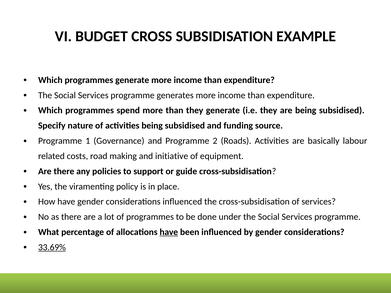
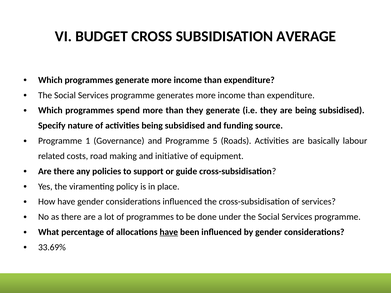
EXAMPLE: EXAMPLE -> AVERAGE (306, 36)
2: 2 -> 5 (215, 141)
33.69% underline: present -> none (52, 248)
